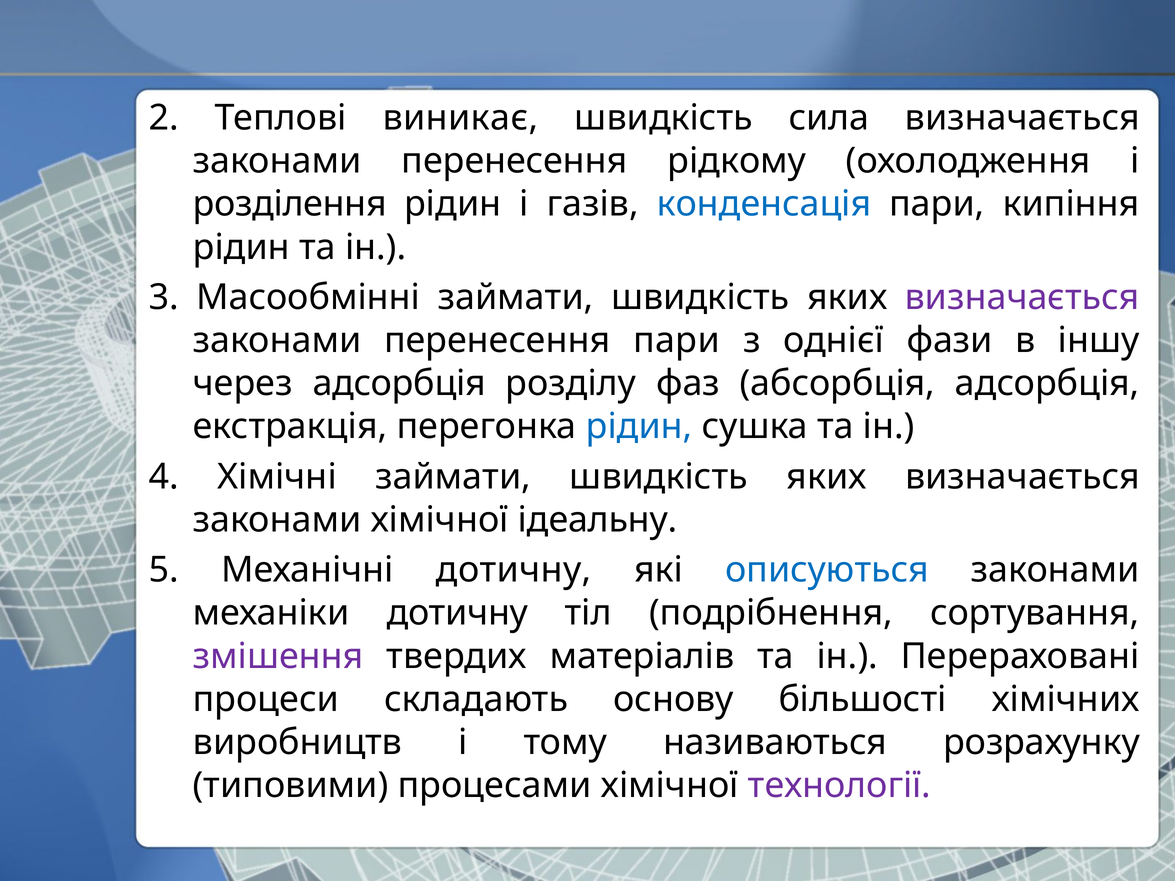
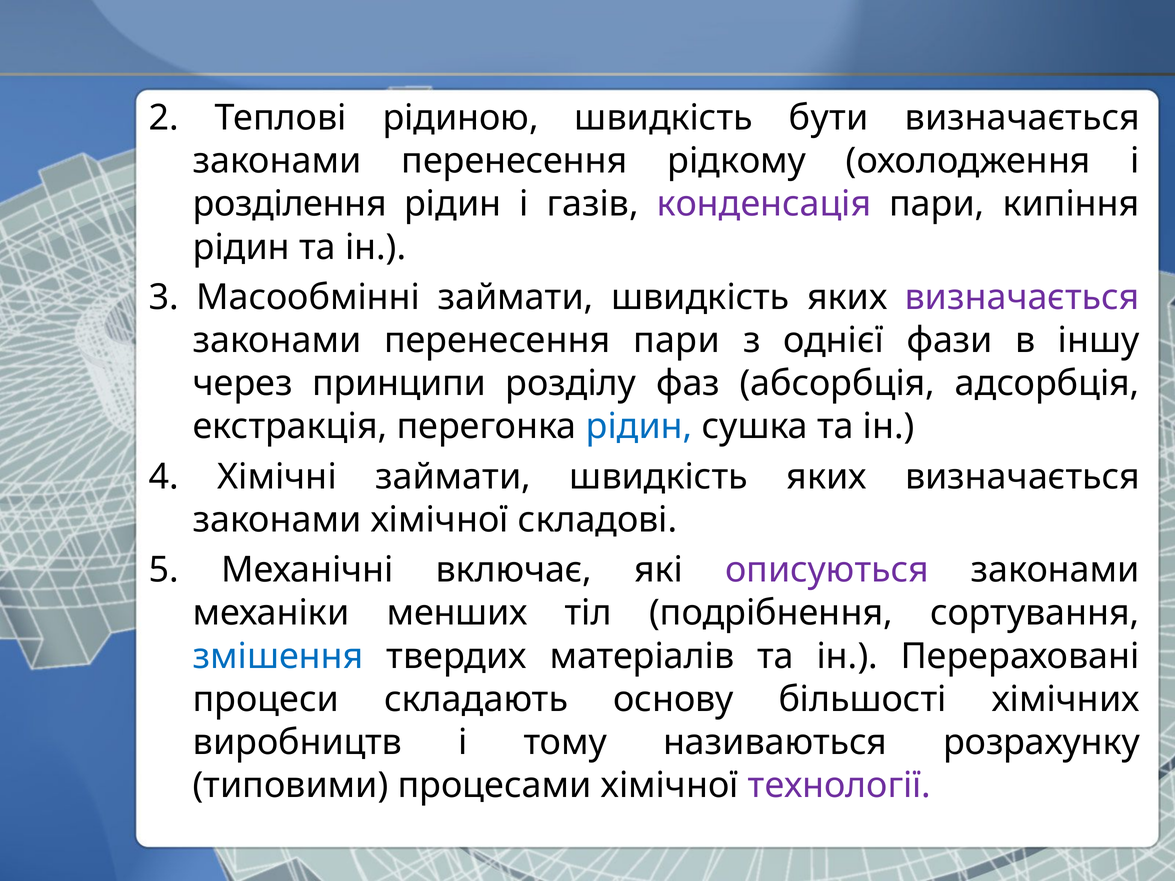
виникає: виникає -> рідиною (461, 118)
сила: сила -> бути (829, 118)
конденсація colour: blue -> purple (764, 204)
через адсорбція: адсорбція -> принципи (399, 384)
ідеальну: ідеальну -> складові (598, 520)
Механічні дотичну: дотичну -> включає (514, 570)
описуються colour: blue -> purple (827, 570)
механіки дотичну: дотичну -> менших (457, 613)
змішення colour: purple -> blue (278, 656)
